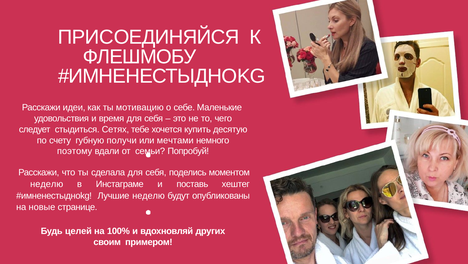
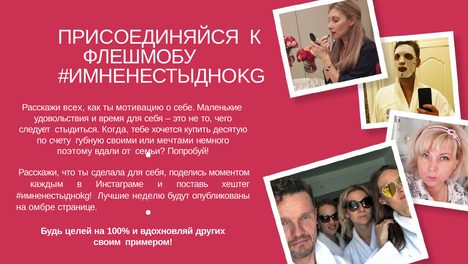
идеи: идеи -> всех (74, 107)
Сетях: Сетях -> Когда (115, 129)
получи: получи -> своими (122, 140)
неделю: неделю -> каждым (47, 184)
новые: новые -> омбре (42, 207)
